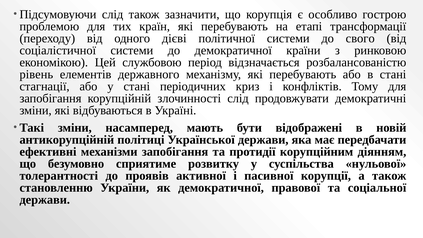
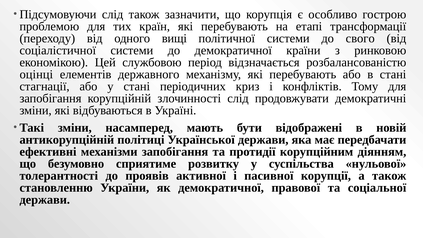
дієві: дієві -> вищі (174, 38)
рівень: рівень -> оцінці (36, 74)
